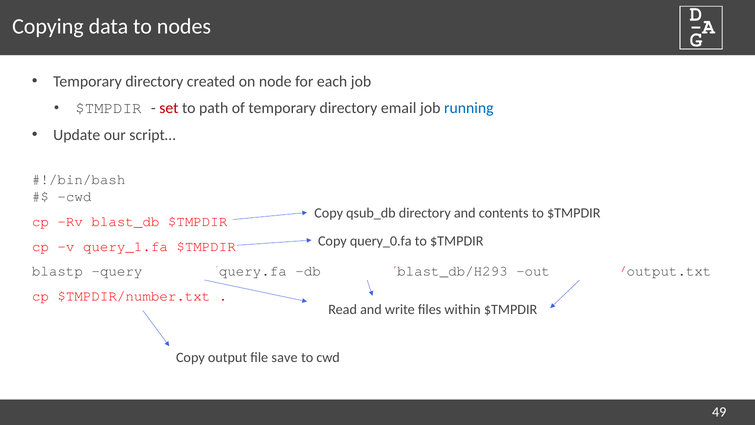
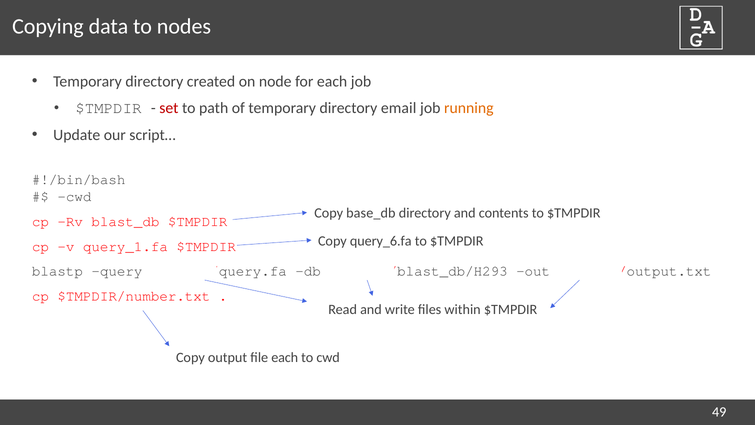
running colour: blue -> orange (469, 108)
qsub_db: qsub_db -> base_db (371, 213)
query_0.fa: query_0.fa -> query_6.fa (381, 241)
file save: save -> each (285, 357)
